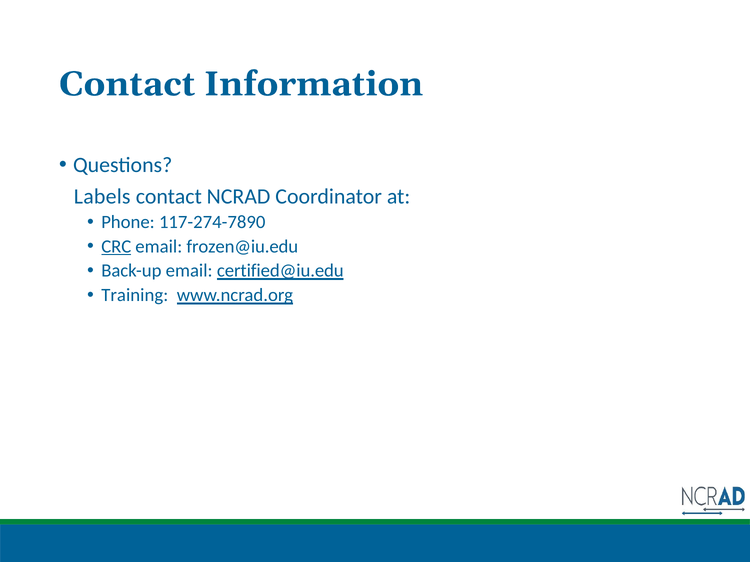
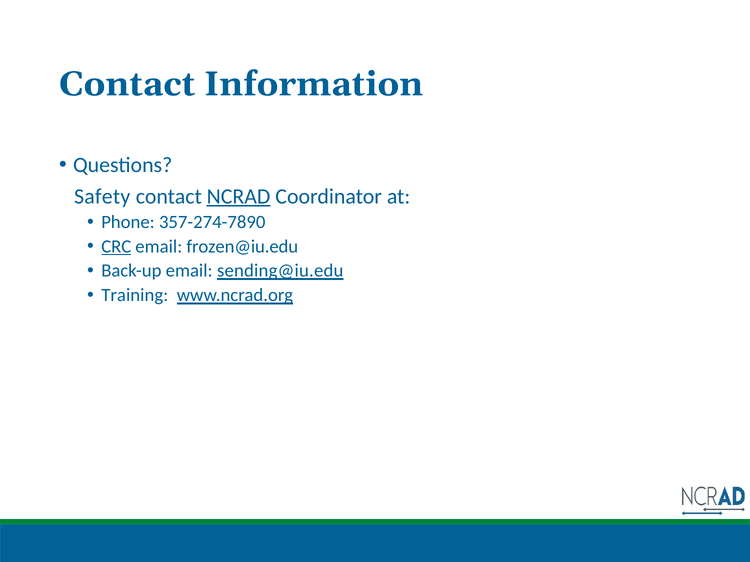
Labels: Labels -> Safety (102, 197)
NCRAD underline: none -> present (239, 197)
117-274-7890: 117-274-7890 -> 357-274-7890 (212, 222)
certified@iu.edu: certified@iu.edu -> sending@iu.edu (280, 271)
